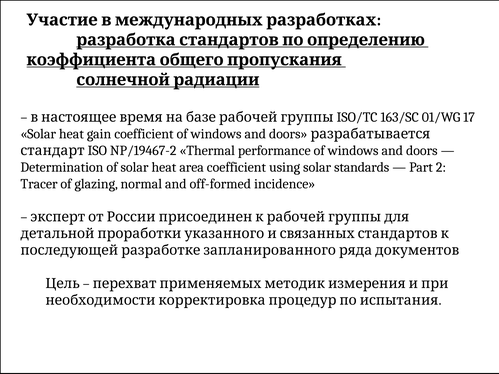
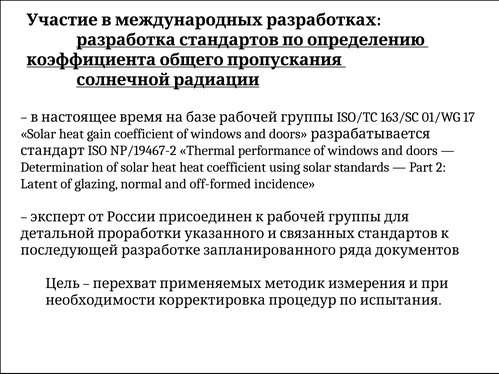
heat area: area -> heat (192, 167)
Tracer: Tracer -> Latent (39, 184)
